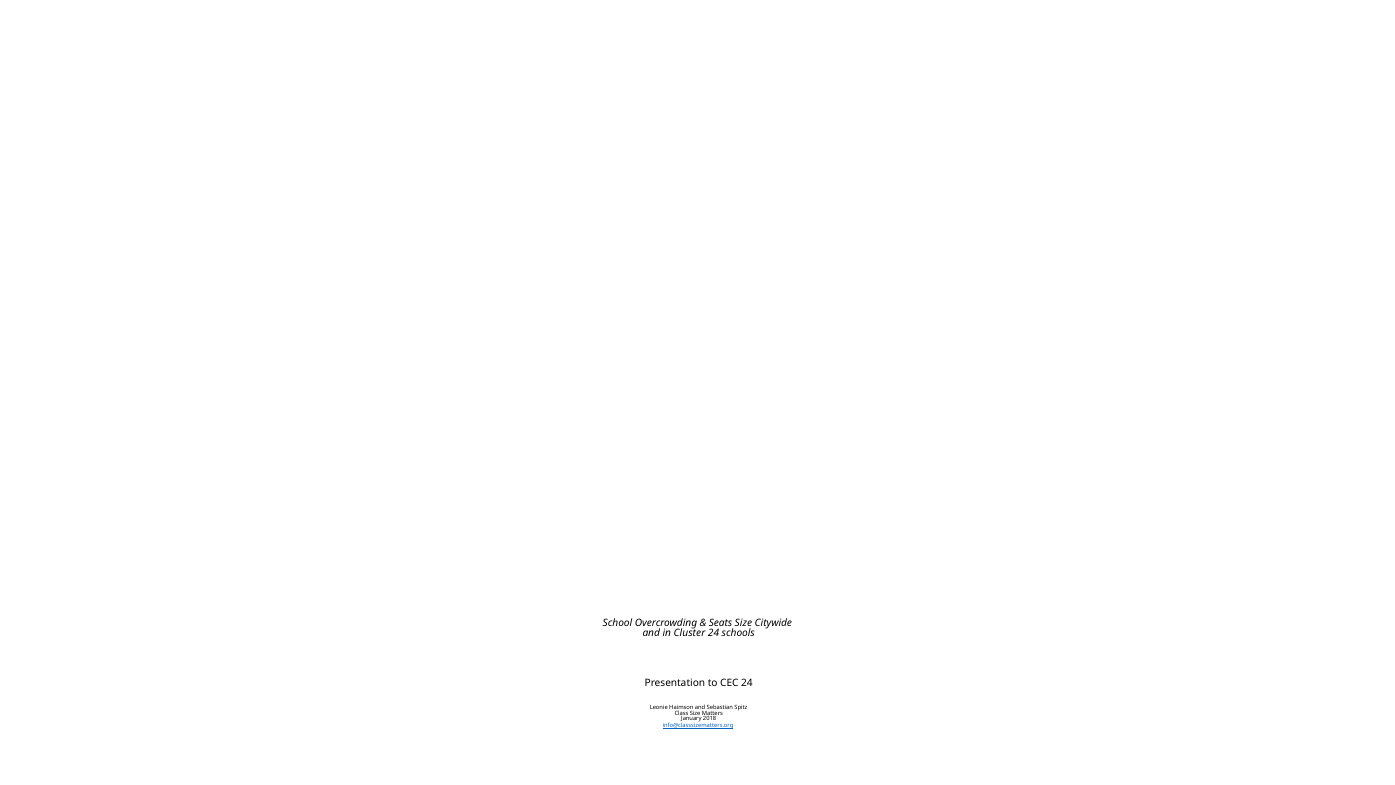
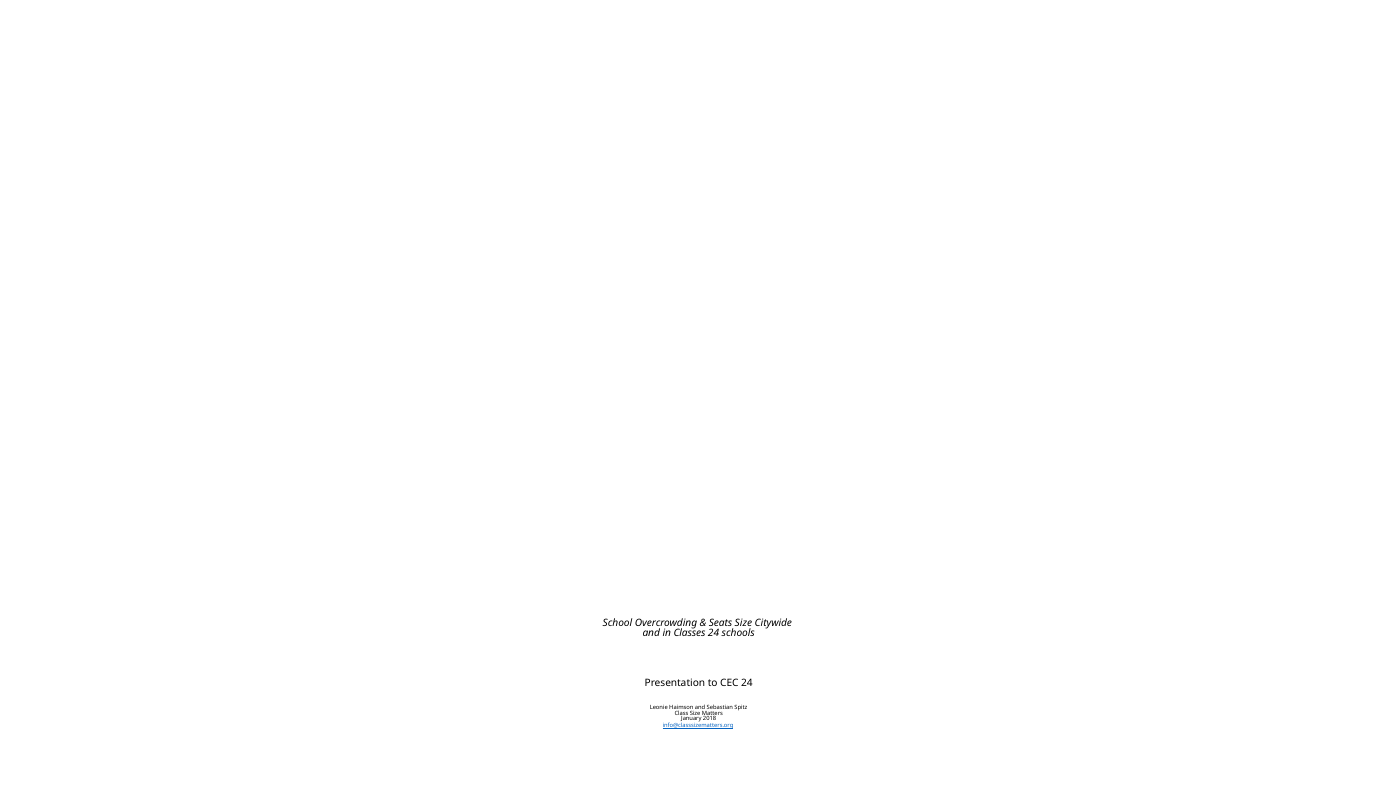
Cluster: Cluster -> Classes (690, 633)
